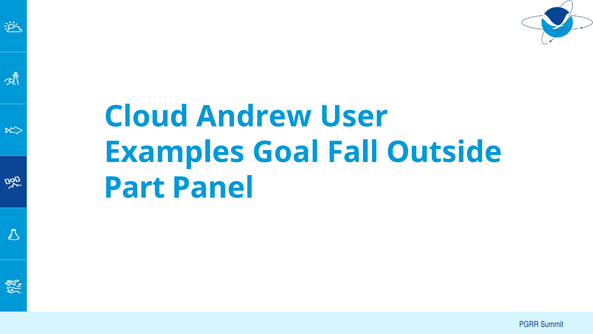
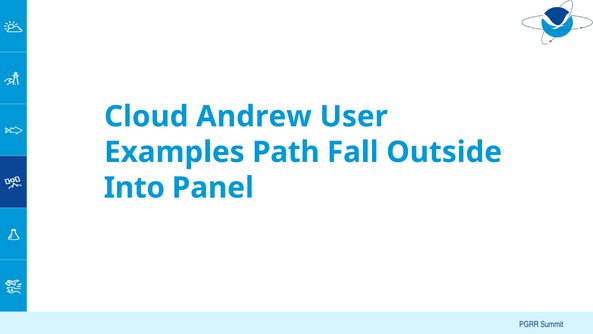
Goal: Goal -> Path (286, 152)
Part: Part -> Into (134, 188)
